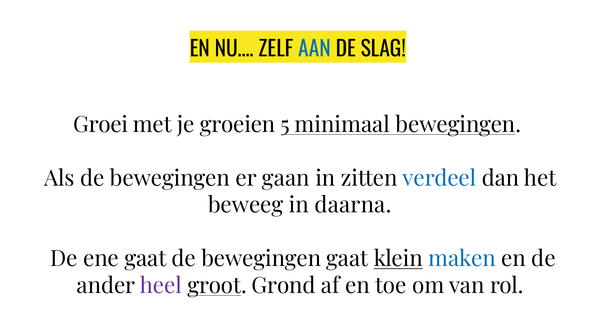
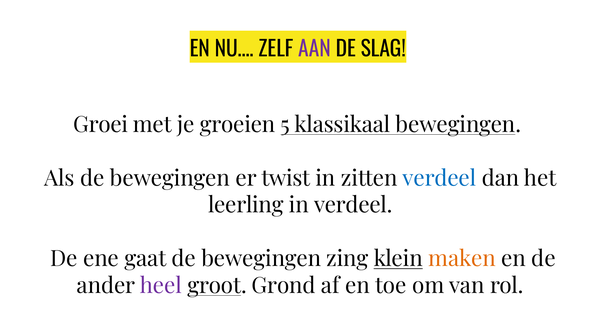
AAN colour: blue -> purple (314, 49)
minimaal: minimaal -> klassikaal (342, 125)
gaan: gaan -> twist (286, 178)
beweeg: beweeg -> leerling (246, 205)
in daarna: daarna -> verdeel (353, 205)
bewegingen gaat: gaat -> zing (347, 259)
maken colour: blue -> orange (462, 259)
